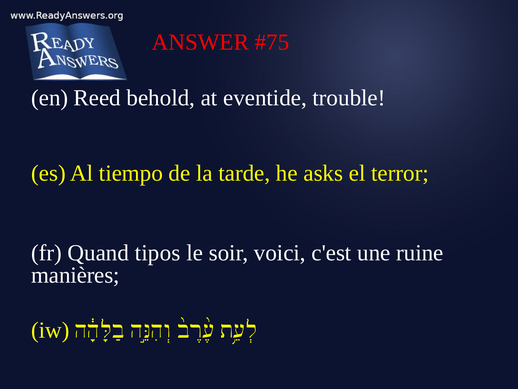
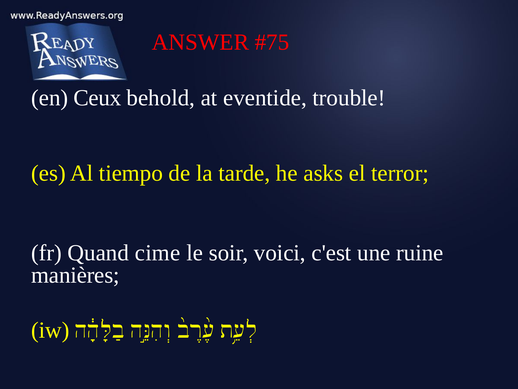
Reed: Reed -> Ceux (97, 98)
tipos: tipos -> cime (158, 253)
